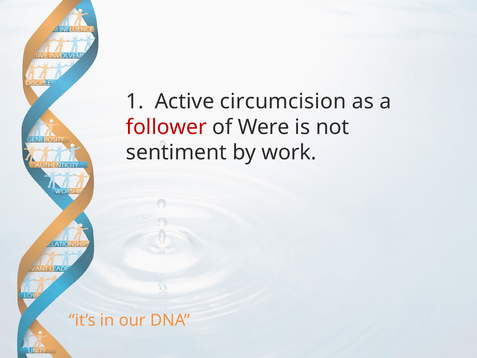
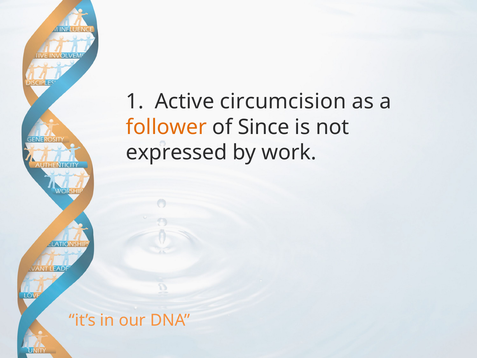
follower colour: red -> orange (166, 127)
Were: Were -> Since (264, 127)
sentiment: sentiment -> expressed (177, 152)
